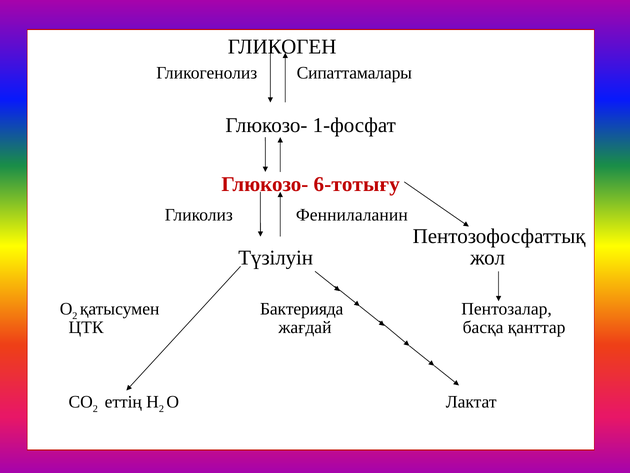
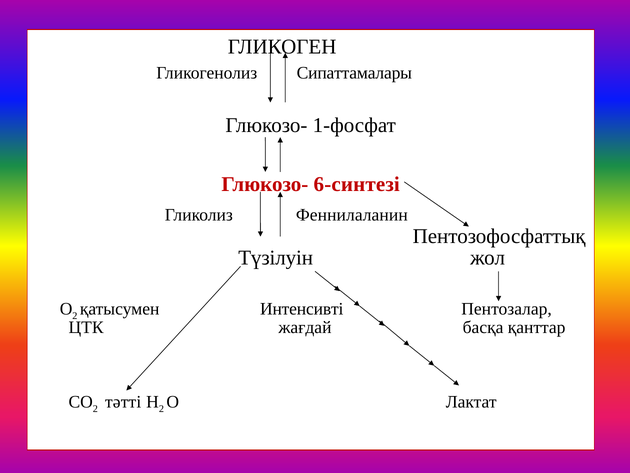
6-тотығу: 6-тотығу -> 6-синтезі (357, 184)
Бактерияда: Бактерияда -> Интенсивті (302, 309)
еттің: еттің -> тәтті (123, 402)
